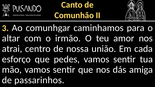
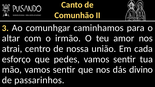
amiga: amiga -> divino (141, 70)
